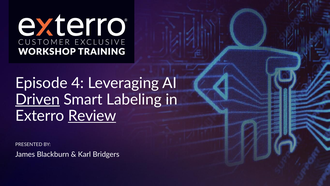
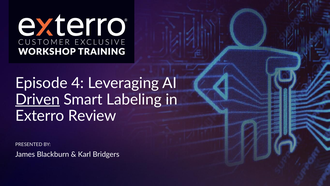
Review underline: present -> none (92, 116)
